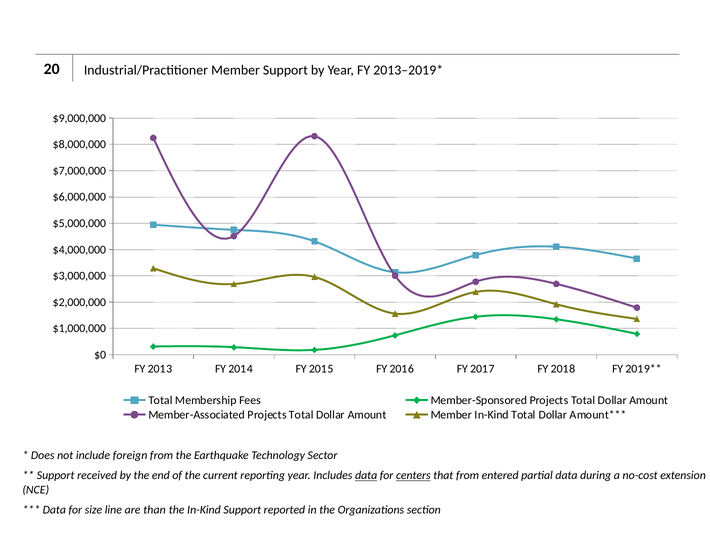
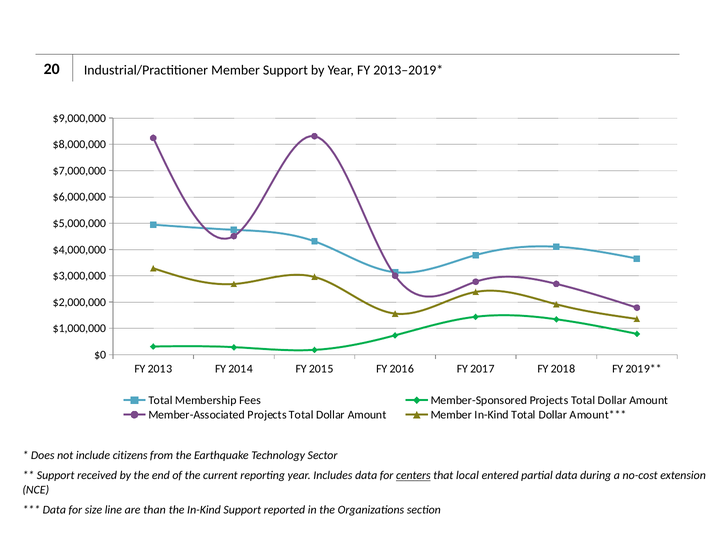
foreign: foreign -> citizens (130, 455)
data underline: present -> none (366, 475)
that from: from -> local (467, 475)
